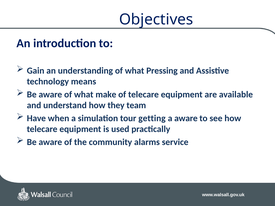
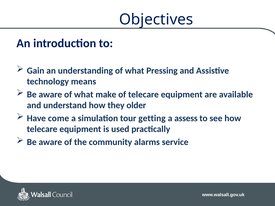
team: team -> older (136, 106)
when: when -> come (59, 118)
a aware: aware -> assess (186, 118)
